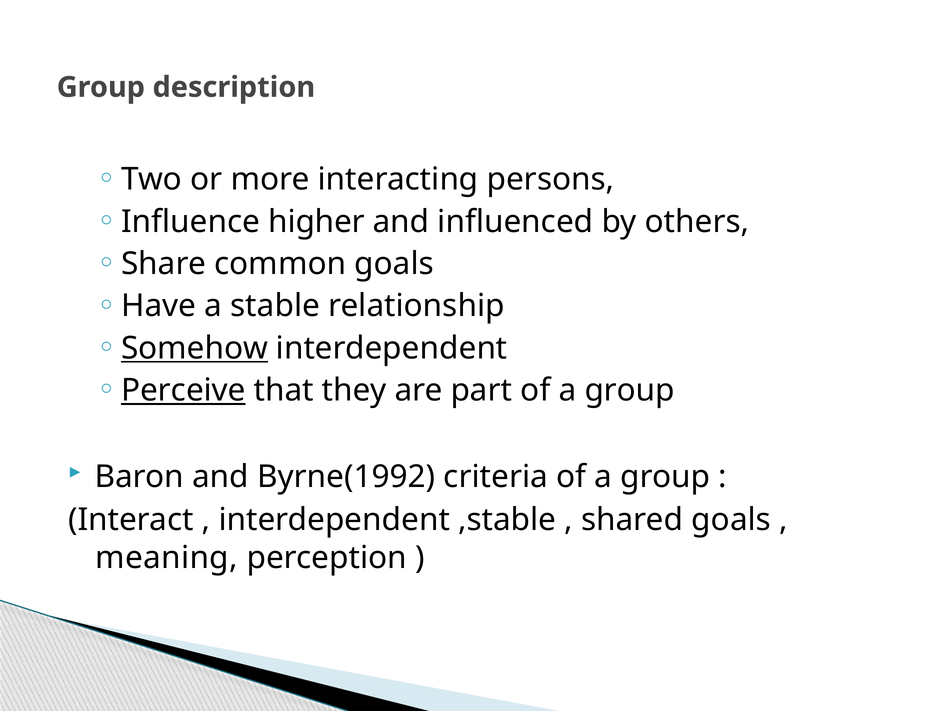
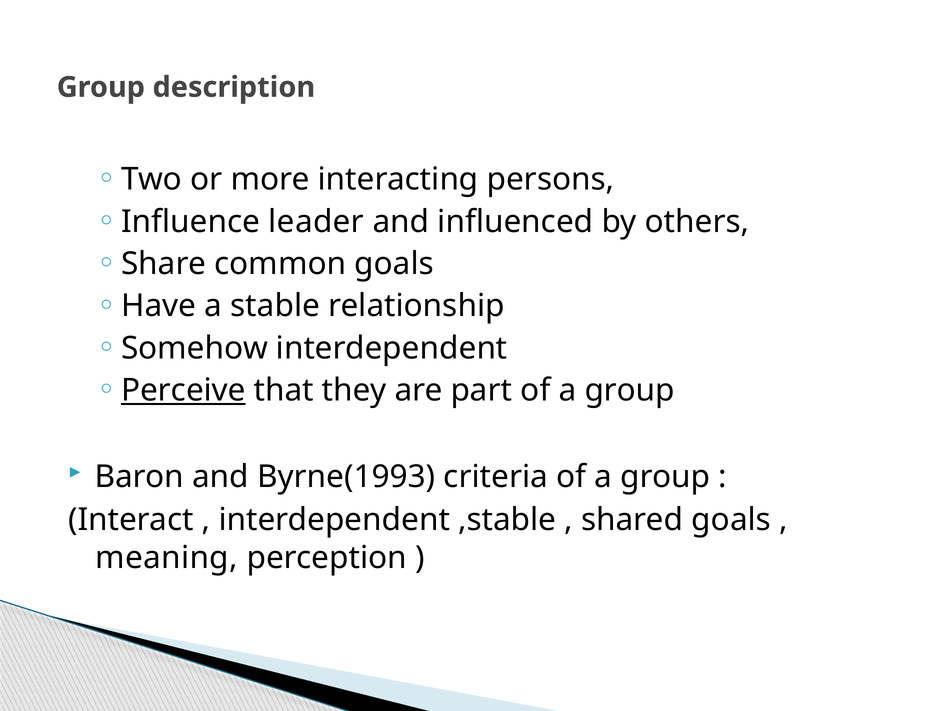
higher: higher -> leader (316, 222)
Somehow underline: present -> none (195, 348)
Byrne(1992: Byrne(1992 -> Byrne(1993 (346, 477)
